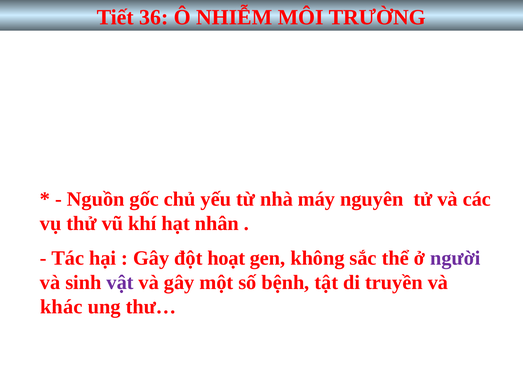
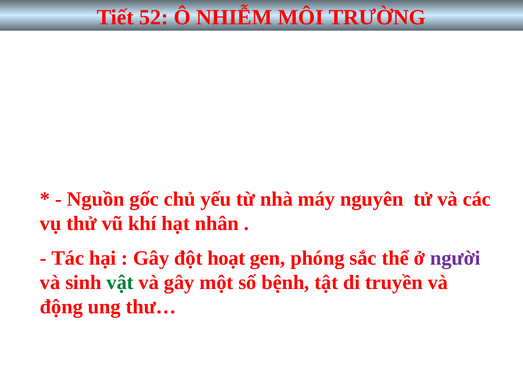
36: 36 -> 52 (154, 17)
không: không -> phóng (317, 258)
vật colour: purple -> green (120, 283)
khác: khác -> động (61, 307)
